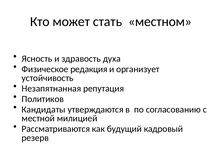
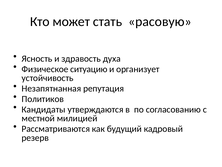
местном: местном -> расовую (160, 21)
редакция: редакция -> ситуацию (89, 69)
